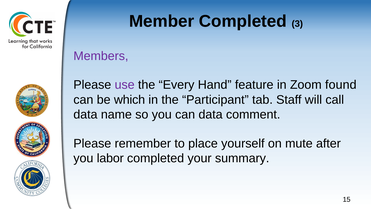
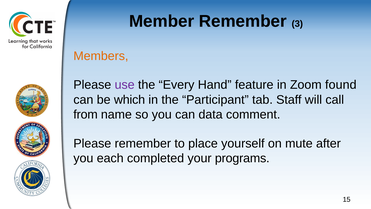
Member Completed: Completed -> Remember (243, 21)
Members colour: purple -> orange (101, 56)
data: data -> from (86, 114)
labor: labor -> each (110, 158)
summary: summary -> programs (242, 158)
